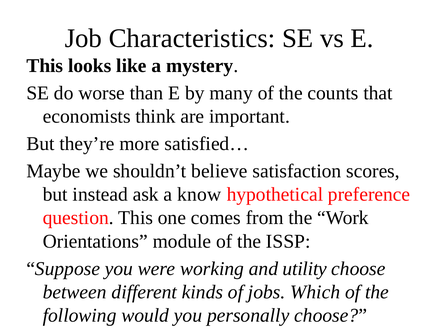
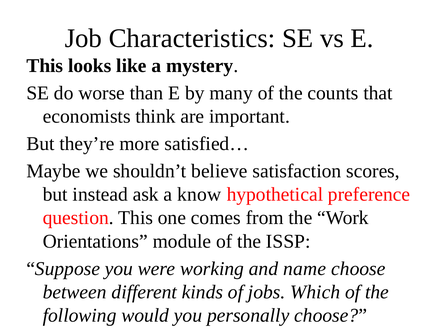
utility: utility -> name (305, 269)
